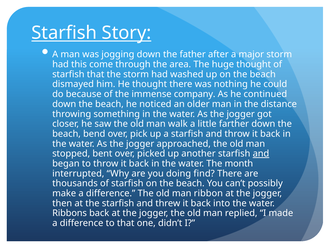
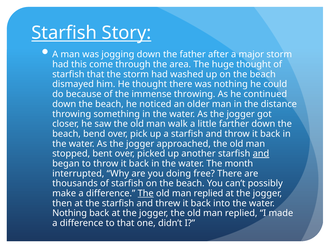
immense company: company -> throwing (195, 94)
find: find -> free (204, 173)
The underline: none -> present (146, 193)
ribbon: ribbon -> replied (208, 193)
Ribbons: Ribbons -> Nothing (70, 213)
